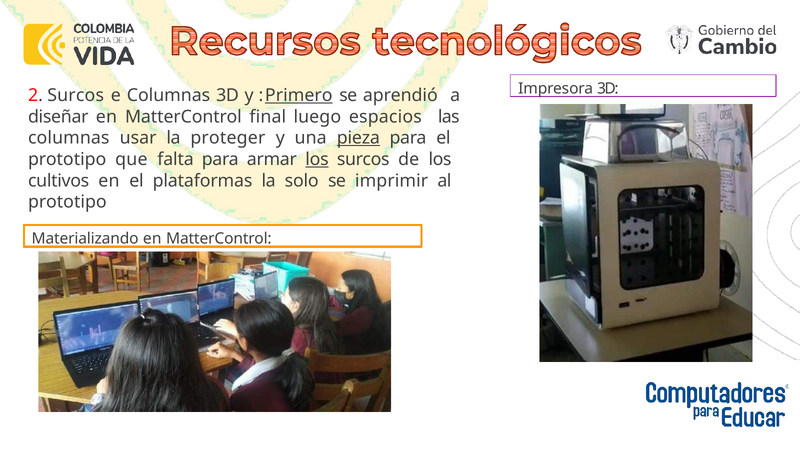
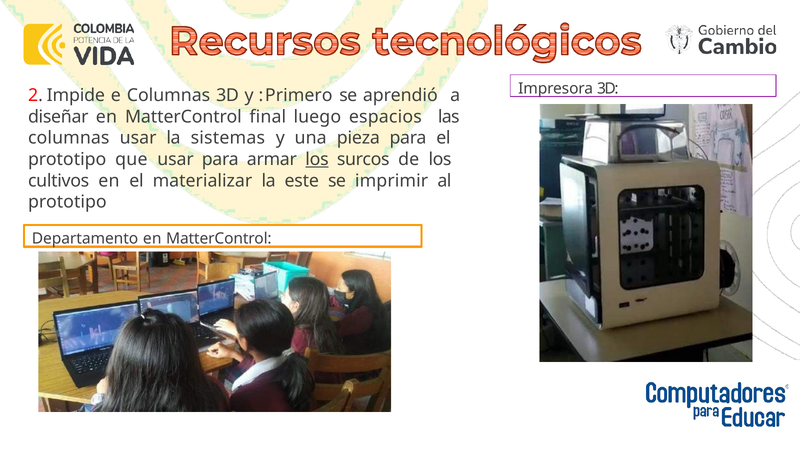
2 Surcos: Surcos -> Impide (76, 95)
Primero underline: present -> none (299, 95)
proteger: proteger -> sistemas (228, 138)
pieza underline: present -> none (358, 138)
que falta: falta -> usar (176, 159)
plataformas: plataformas -> materializar (202, 181)
solo: solo -> este (302, 181)
Materializando: Materializando -> Departamento (85, 239)
